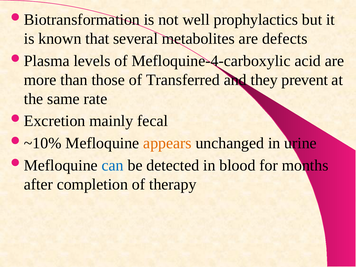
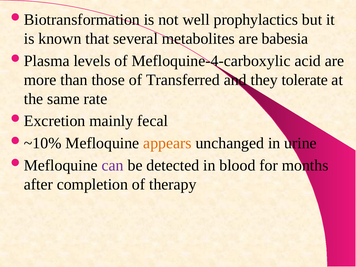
defects: defects -> babesia (285, 39)
prevent: prevent -> tolerate (305, 80)
can colour: blue -> purple (113, 165)
